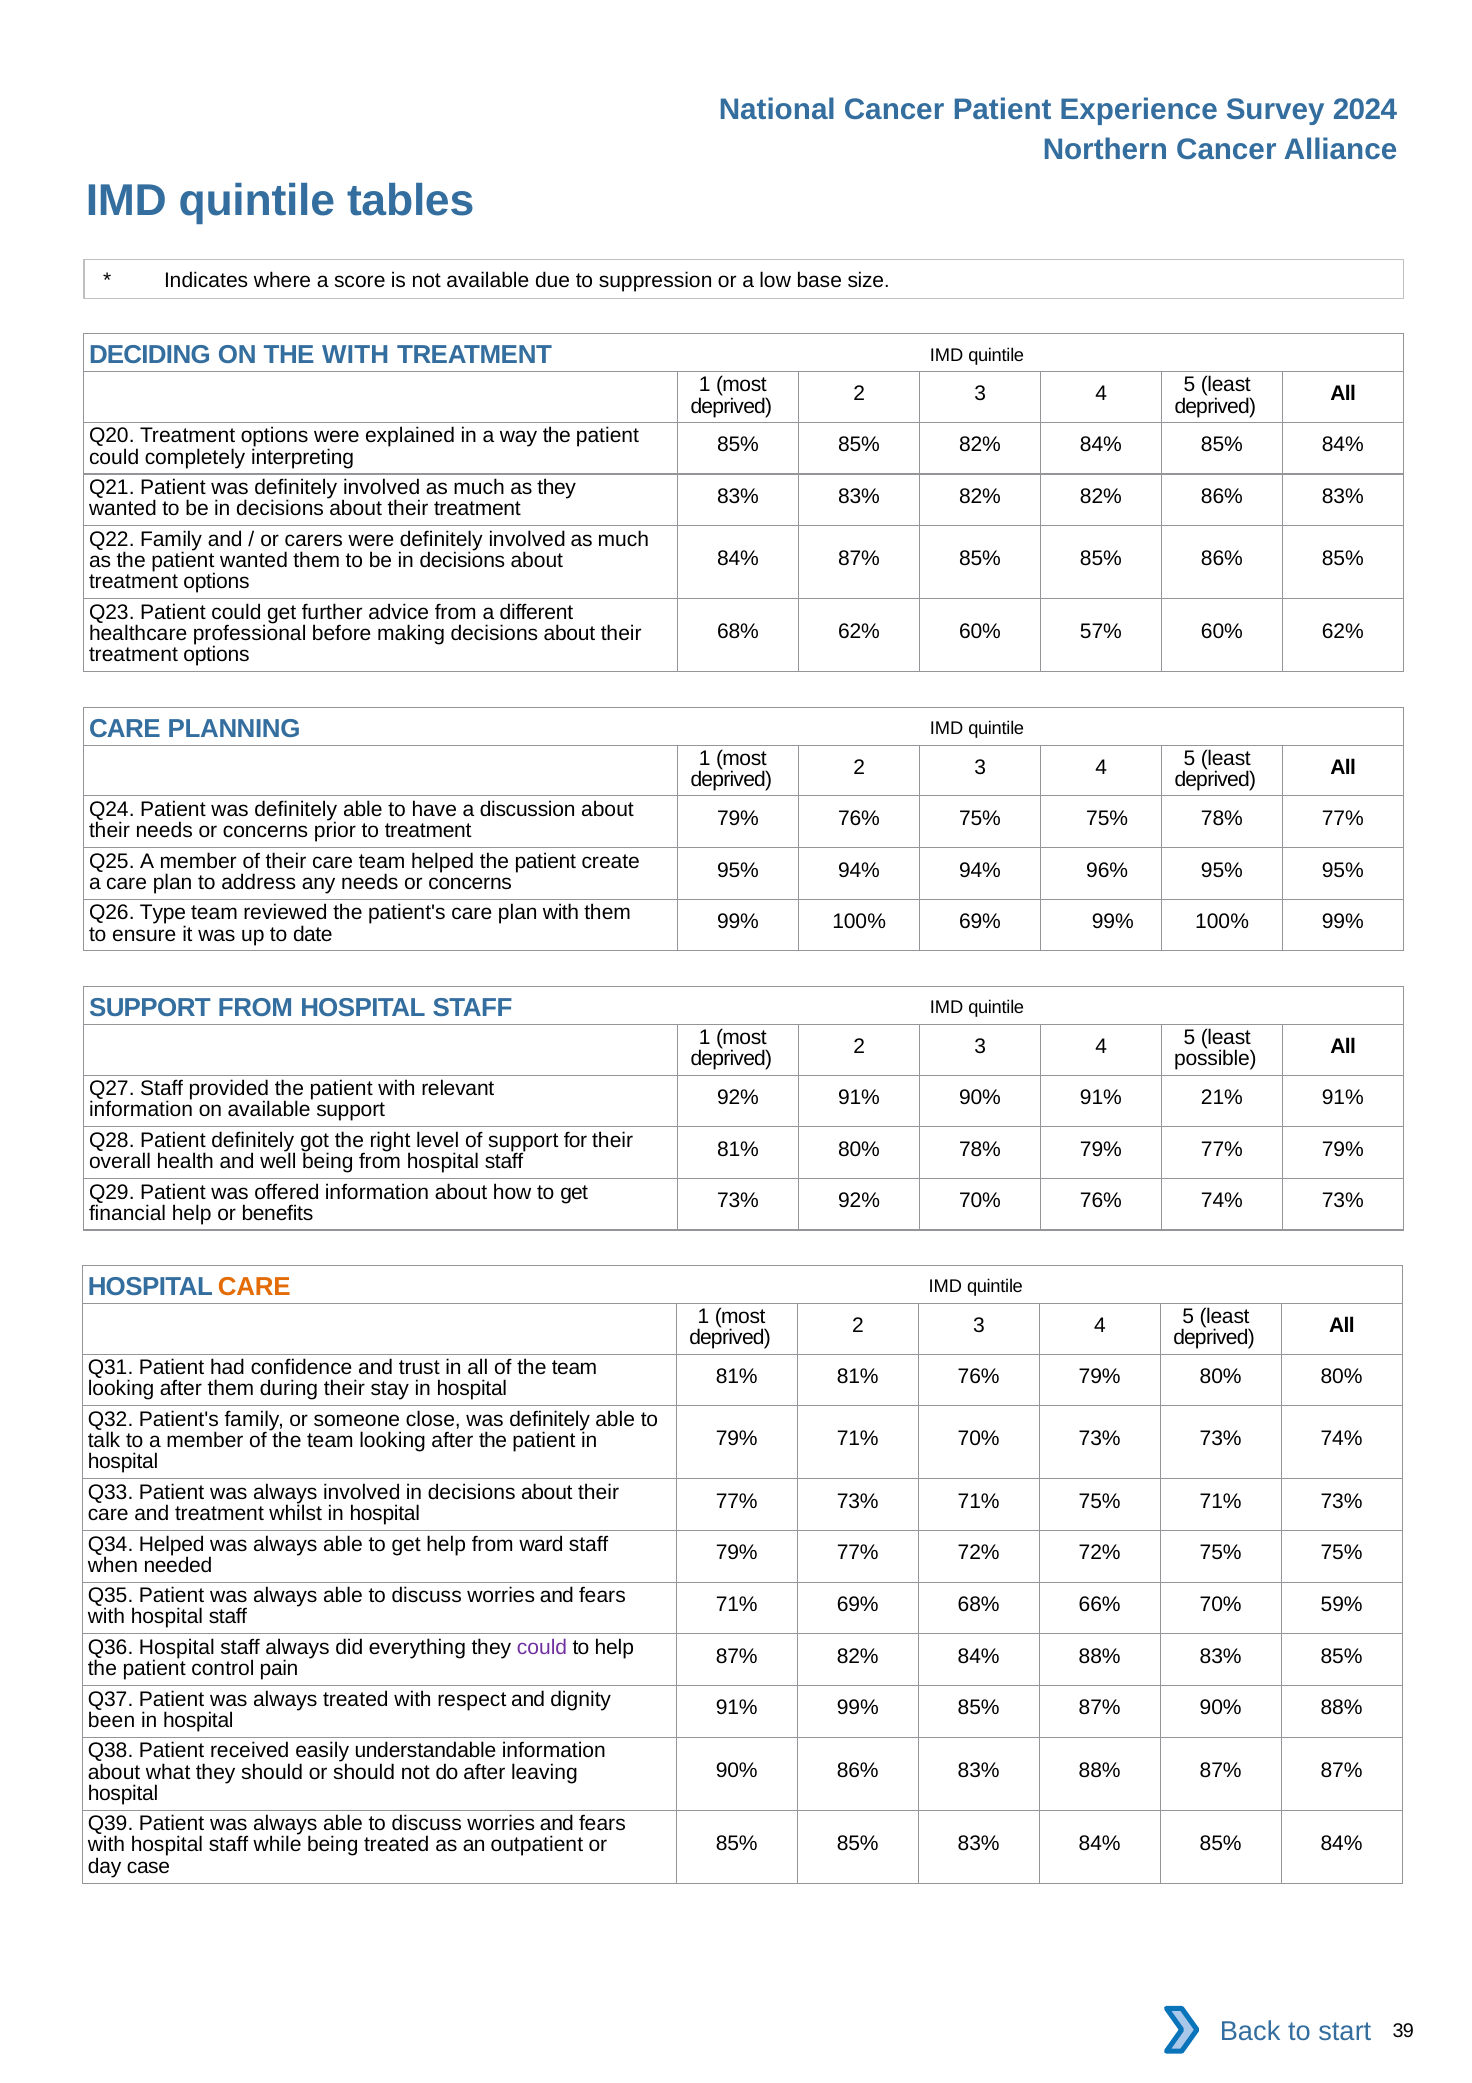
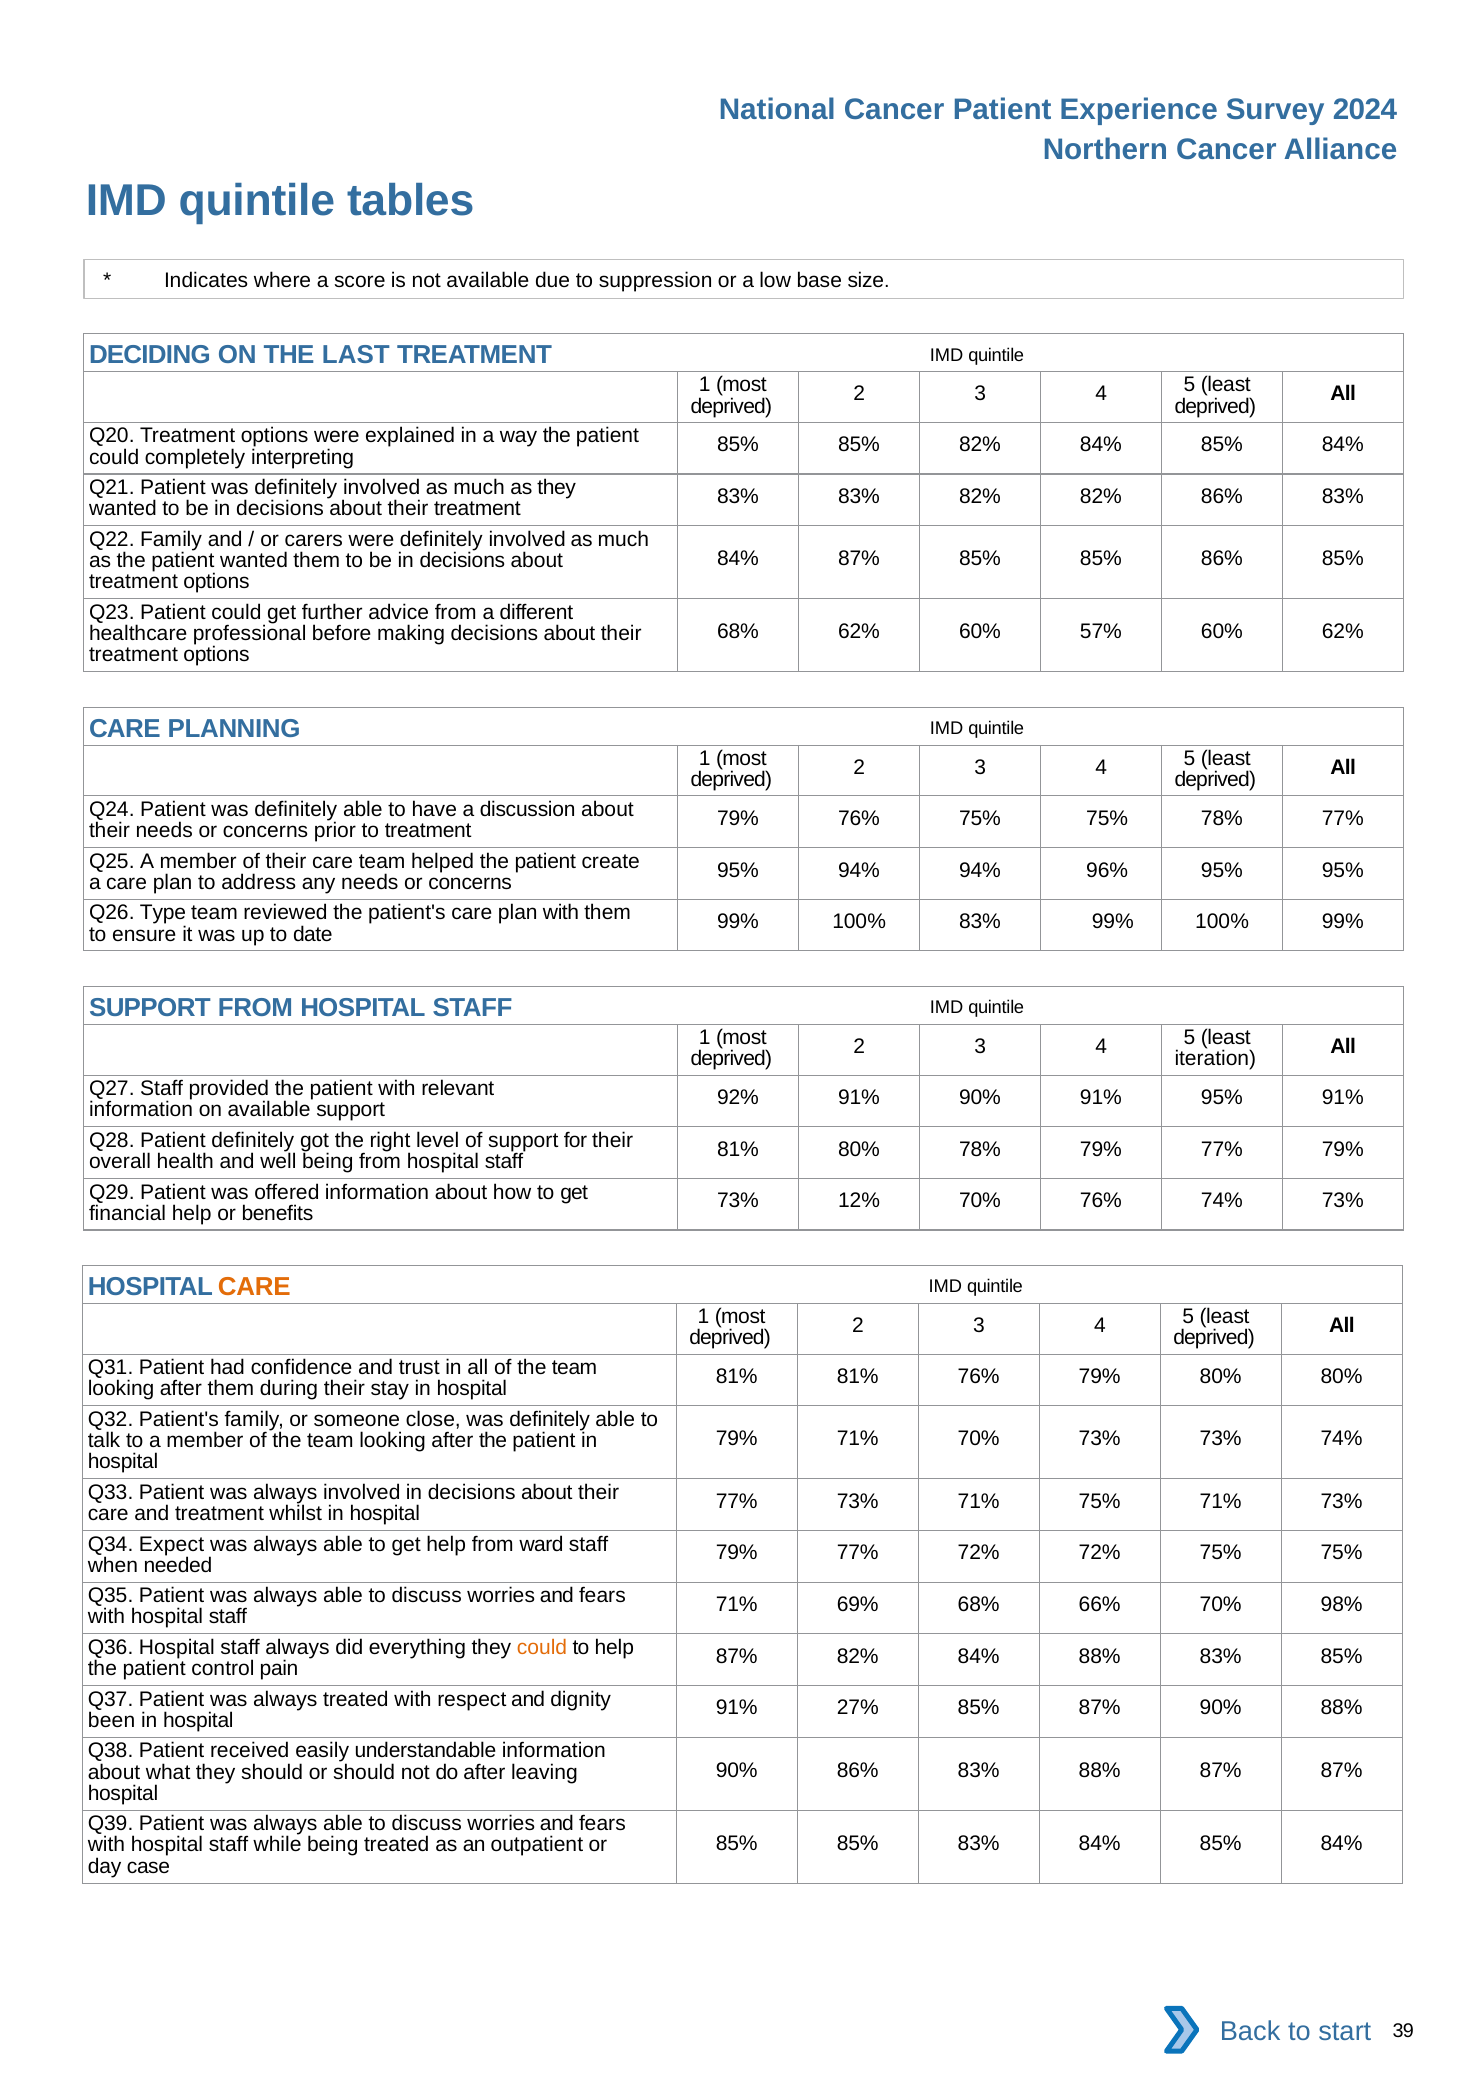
THE WITH: WITH -> LAST (356, 355)
100% 69%: 69% -> 83% (980, 922)
possible: possible -> iteration (1215, 1059)
91% 21%: 21% -> 95% (1222, 1098)
73% 92%: 92% -> 12% (859, 1201)
Q34 Helped: Helped -> Expect (171, 1544)
59%: 59% -> 98% (1342, 1605)
could colour: purple -> orange (542, 1648)
91% 99%: 99% -> 27% (858, 1708)
